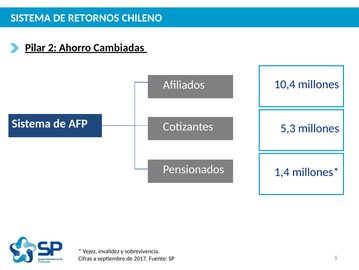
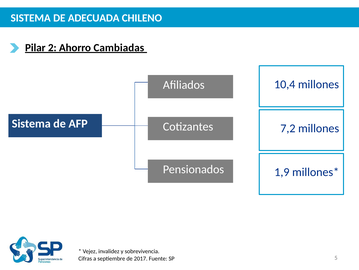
RETORNOS: RETORNOS -> ADECUADA (94, 18)
5,3: 5,3 -> 7,2 (288, 128)
1,4: 1,4 -> 1,9 (282, 172)
